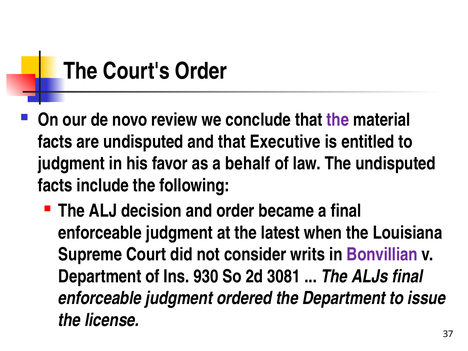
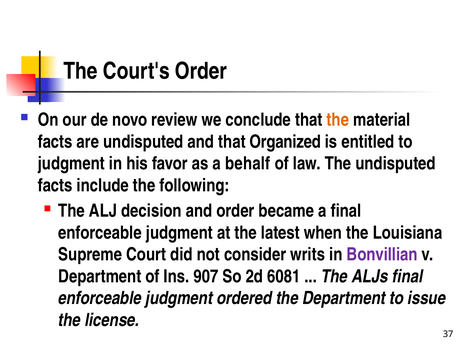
the colour: purple -> orange (338, 120)
Executive: Executive -> Organized (285, 142)
930: 930 -> 907 (206, 276)
3081: 3081 -> 6081 (284, 276)
